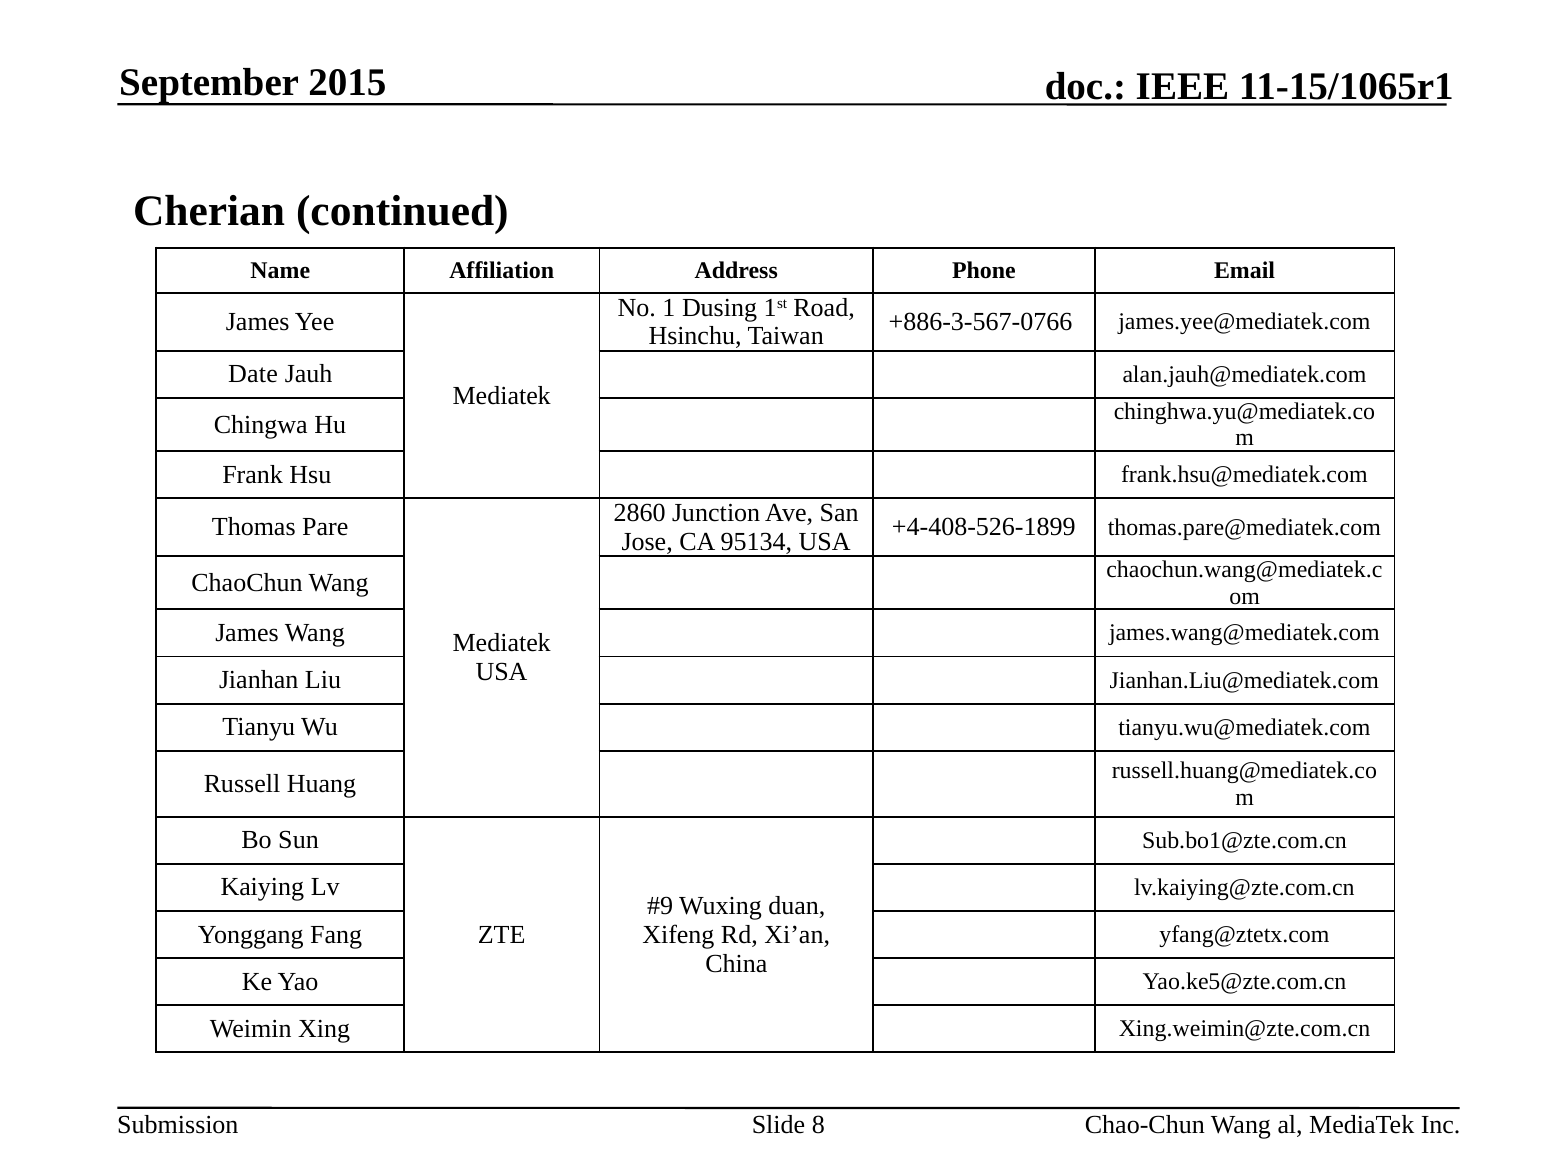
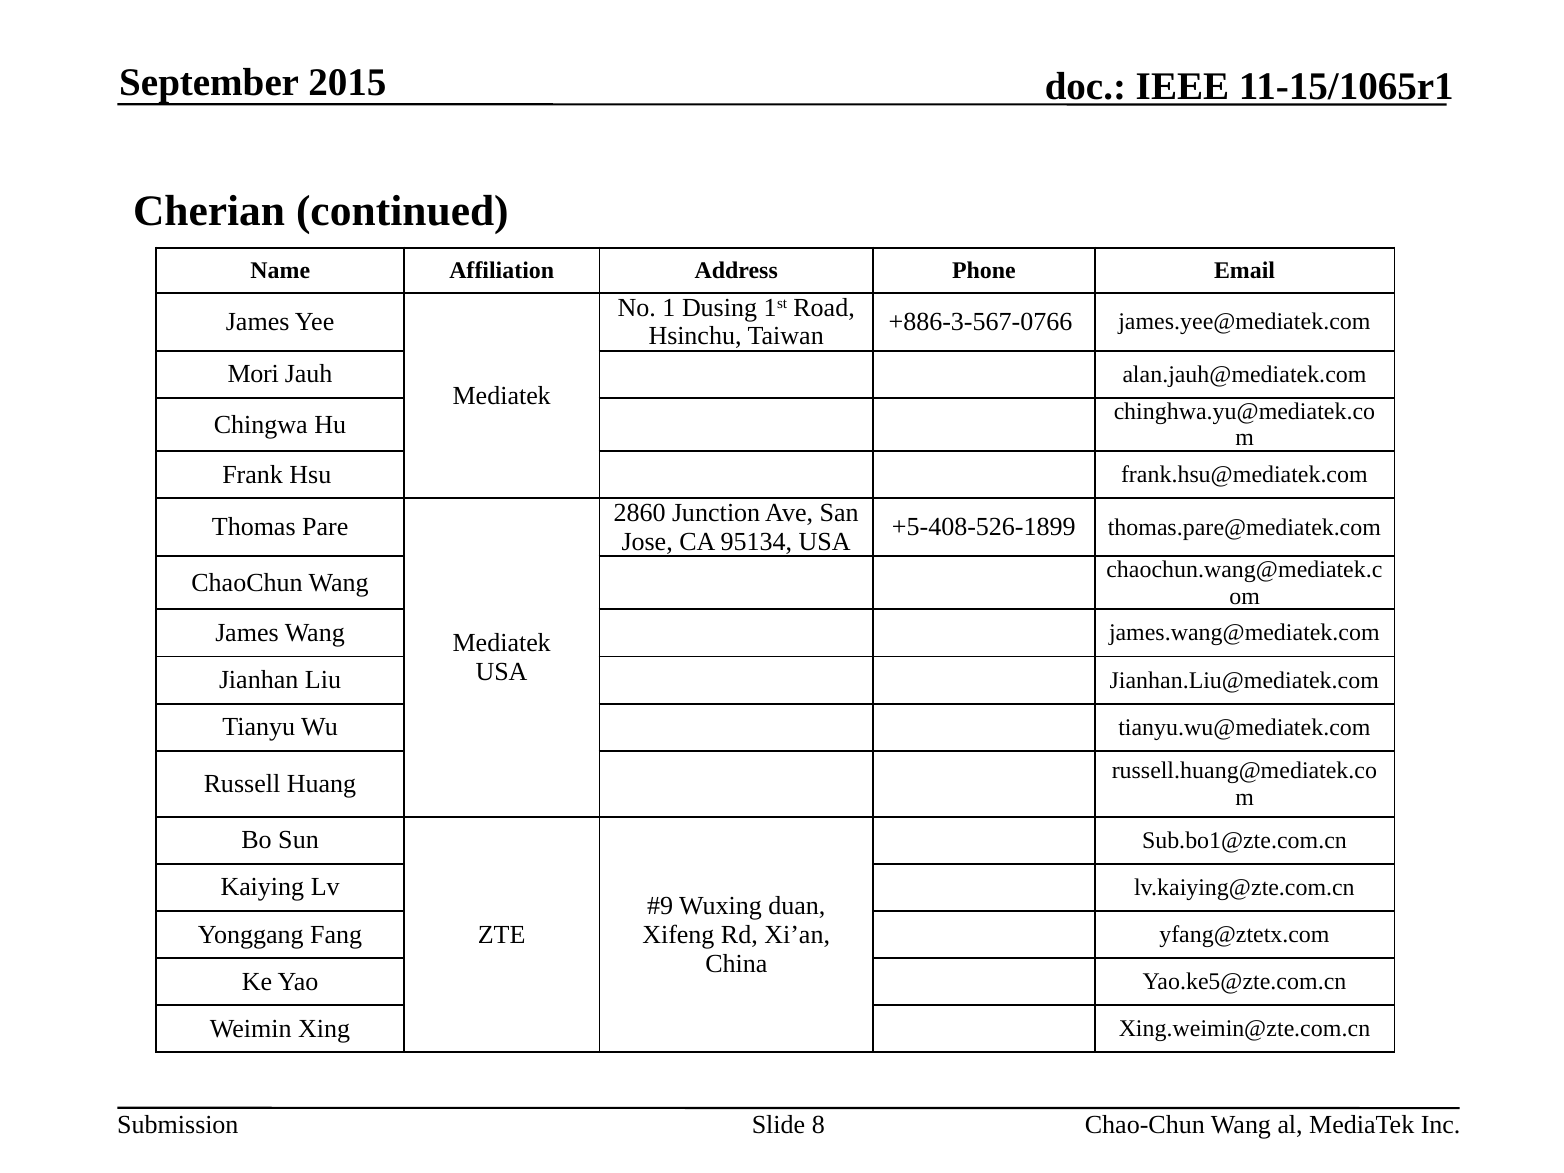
Date: Date -> Mori (253, 374)
+4-408-526-1899: +4-408-526-1899 -> +5-408-526-1899 (984, 527)
